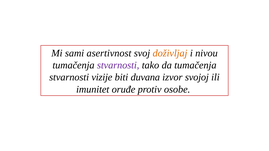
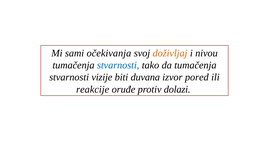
asertivnost: asertivnost -> očekivanja (109, 53)
stvarnosti colour: purple -> blue (118, 65)
svojoj: svojoj -> pored (197, 77)
imunitet: imunitet -> reakcije (93, 90)
osobe: osobe -> dolazi (177, 90)
